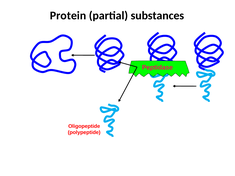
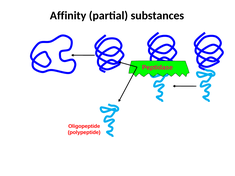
Protein: Protein -> Affinity (68, 16)
